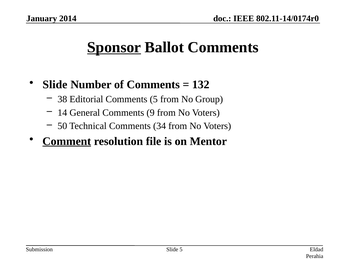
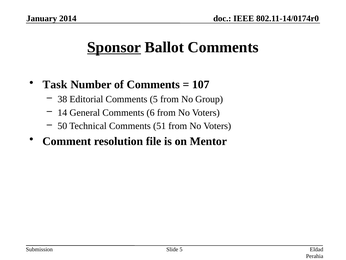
Slide: Slide -> Task (55, 84)
132: 132 -> 107 (201, 84)
9: 9 -> 6 (151, 112)
34: 34 -> 51 (160, 126)
Comment underline: present -> none (67, 141)
